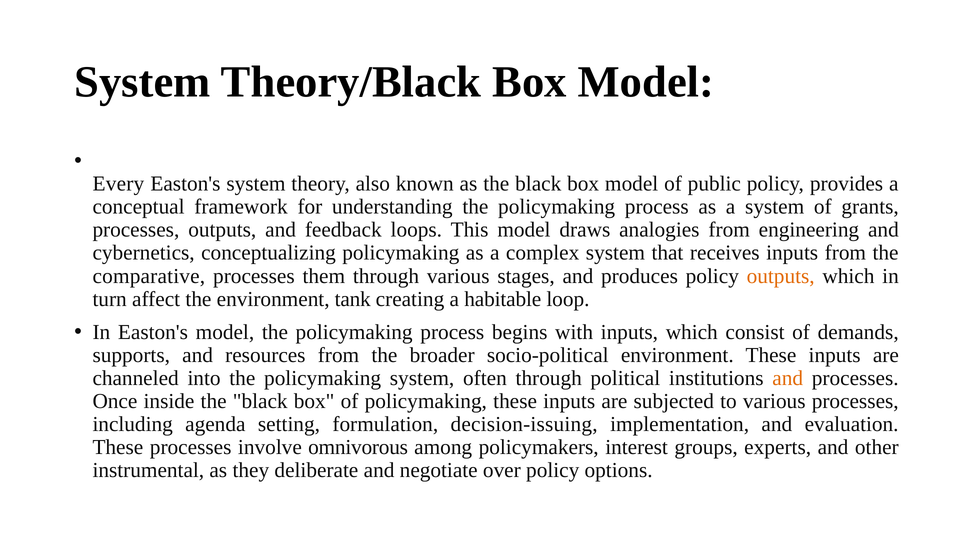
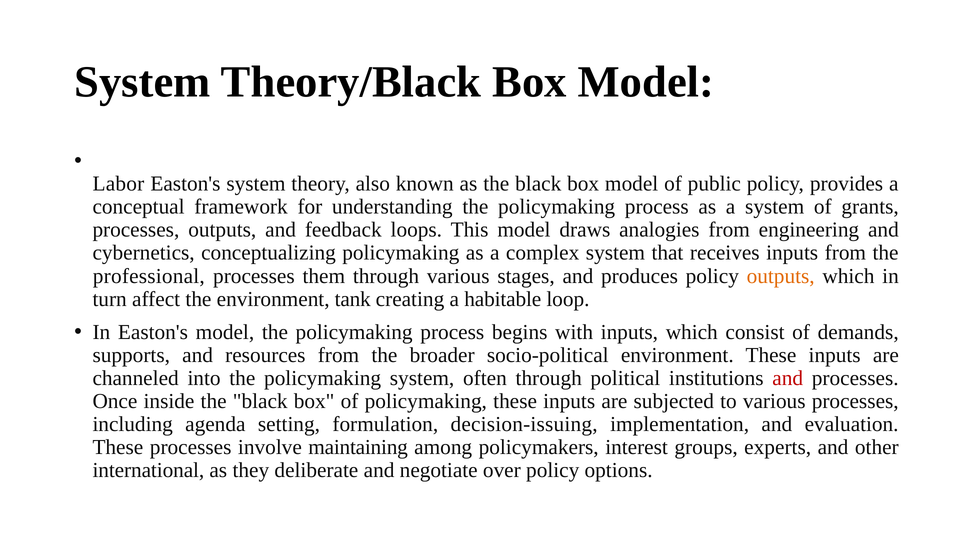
Every: Every -> Labor (118, 184)
comparative: comparative -> professional (149, 276)
and colour: orange -> red (788, 378)
omnivorous: omnivorous -> maintaining (358, 447)
instrumental: instrumental -> international (148, 470)
